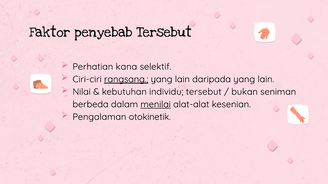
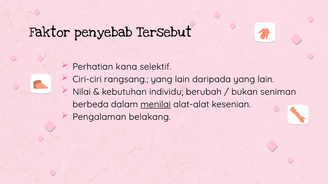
rangsang underline: present -> none (126, 79)
individu tersebut: tersebut -> berubah (204, 92)
otokinetik: otokinetik -> belakang (150, 117)
